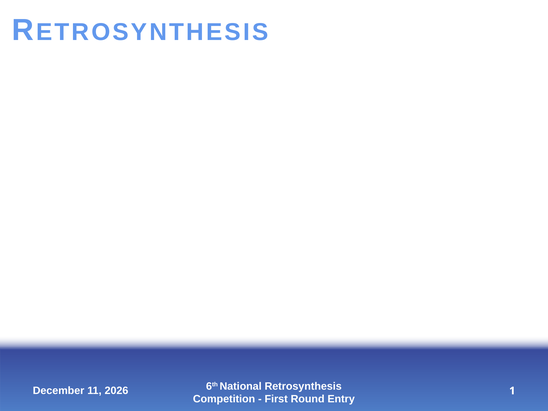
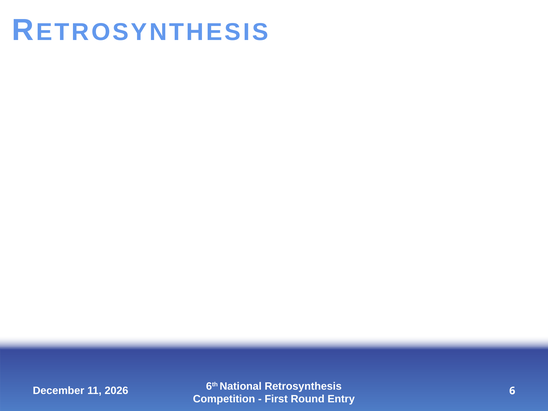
1: 1 -> 6 (512, 391)
